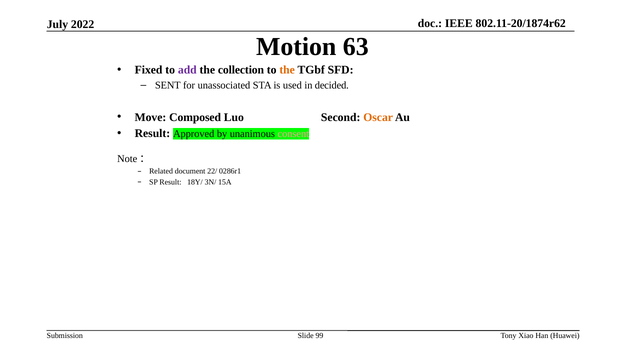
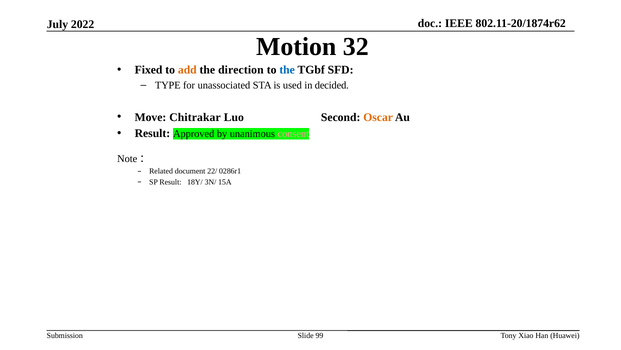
63: 63 -> 32 (356, 47)
add colour: purple -> orange (187, 70)
collection: collection -> direction (241, 70)
the colour: orange -> blue (287, 70)
SENT: SENT -> TYPE (168, 85)
Composed: Composed -> Chitrakar (195, 117)
